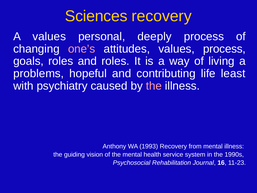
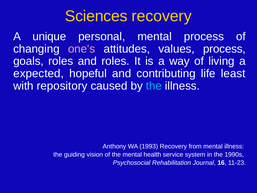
A values: values -> unique (49, 36)
personal deeply: deeply -> mental (155, 36)
problems: problems -> expected (39, 73)
psychiatry: psychiatry -> repository (62, 86)
the colour: pink -> light blue (154, 86)
